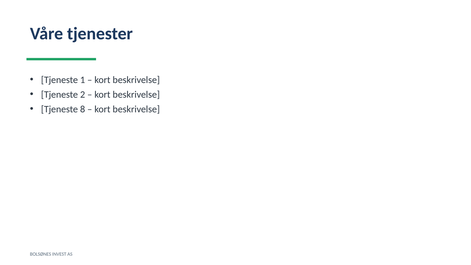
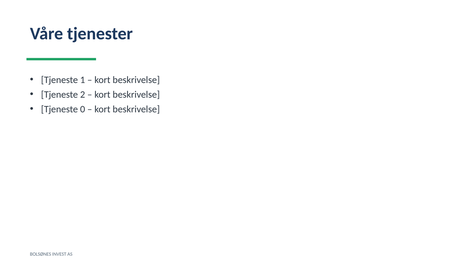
8: 8 -> 0 (83, 109)
